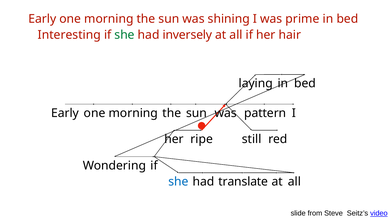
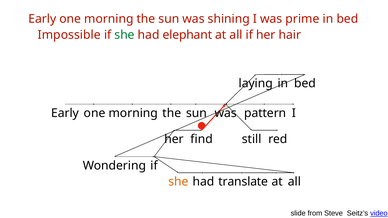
Interesting: Interesting -> Impossible (69, 35)
inversely: inversely -> elephant (187, 35)
ripe: ripe -> find (202, 139)
she colour: blue -> orange (178, 182)
